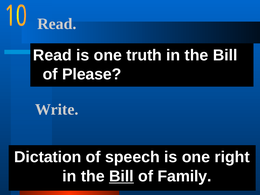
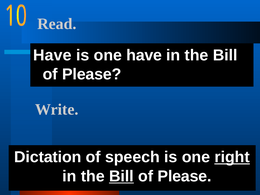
Read: Read -> Have (52, 55)
one truth: truth -> have (144, 55)
right underline: none -> present (232, 157)
Family: Family -> Please (185, 176)
